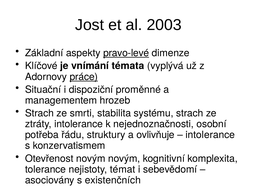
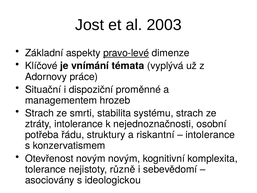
práce underline: present -> none (84, 77)
ovlivňuje: ovlivňuje -> riskantní (155, 135)
témat: témat -> různě (123, 169)
existenčních: existenčních -> ideologickou (113, 180)
